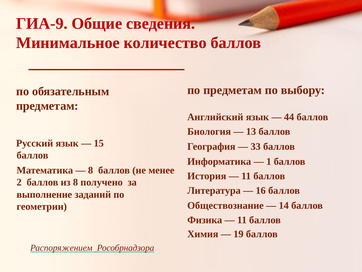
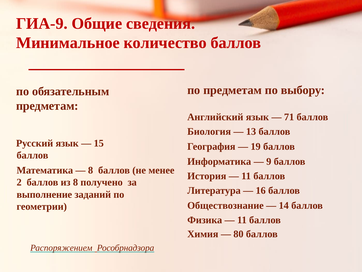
44: 44 -> 71 (289, 117)
33: 33 -> 19 (256, 146)
1: 1 -> 9 (269, 161)
19: 19 -> 80 (238, 234)
